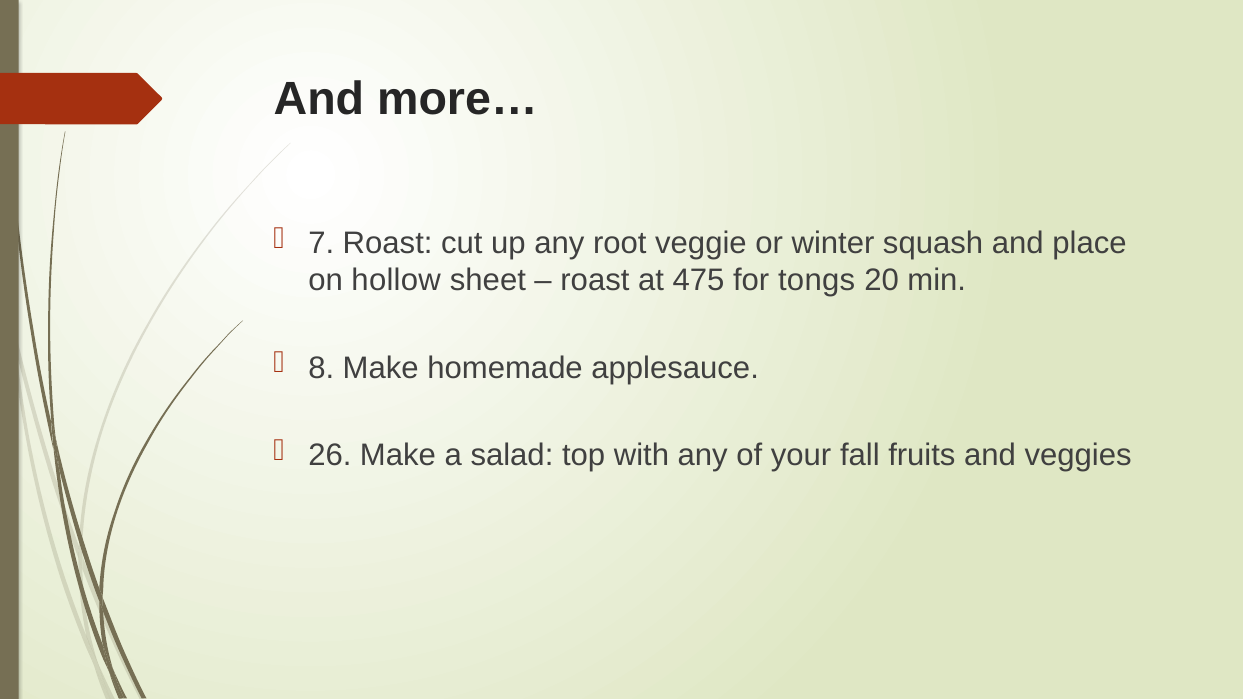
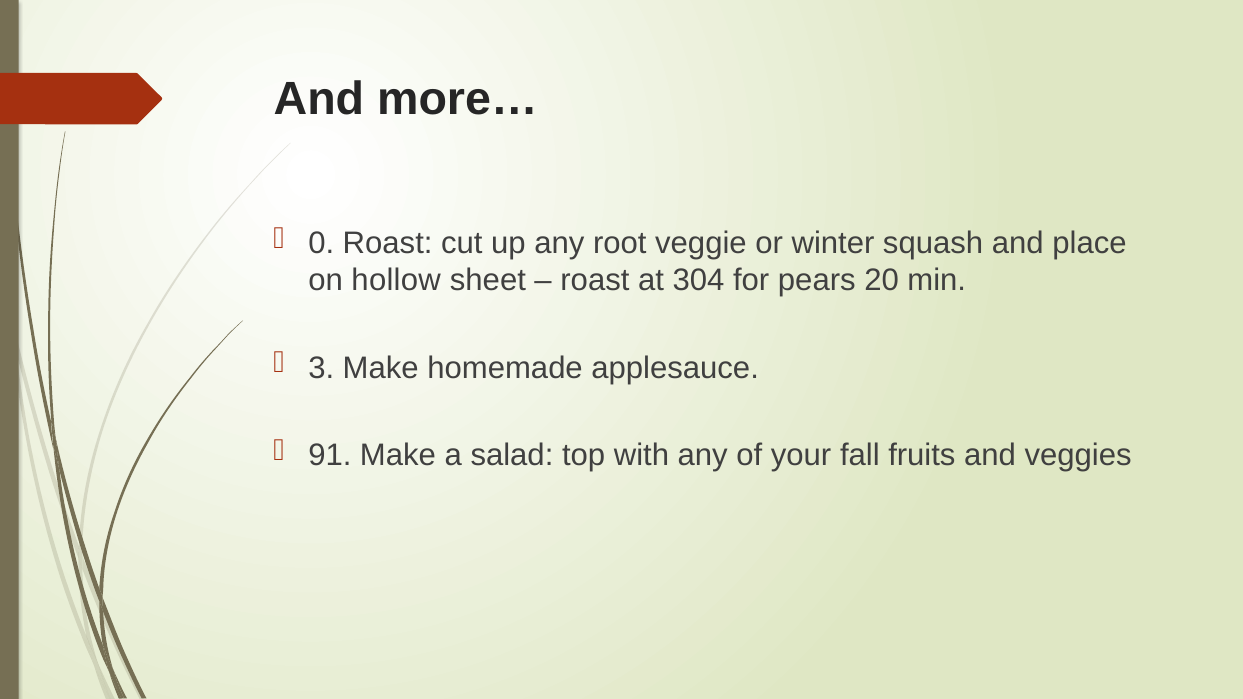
7: 7 -> 0 (321, 243)
475: 475 -> 304 (698, 280)
tongs: tongs -> pears (817, 280)
8: 8 -> 3 (321, 368)
26: 26 -> 91 (330, 455)
